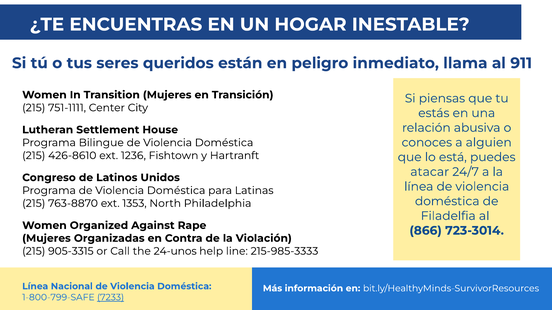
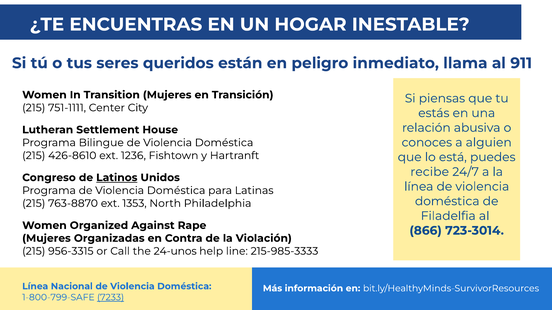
atacar: atacar -> recibe (430, 172)
Latinos underline: none -> present (117, 178)
905-3315: 905-3315 -> 956-3315 (71, 252)
